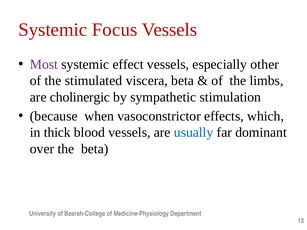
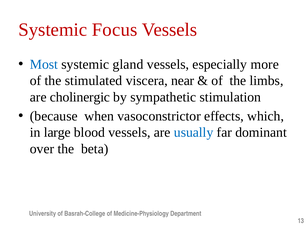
Most colour: purple -> blue (44, 64)
effect: effect -> gland (128, 64)
other: other -> more (265, 64)
viscera beta: beta -> near (183, 81)
thick: thick -> large (57, 133)
